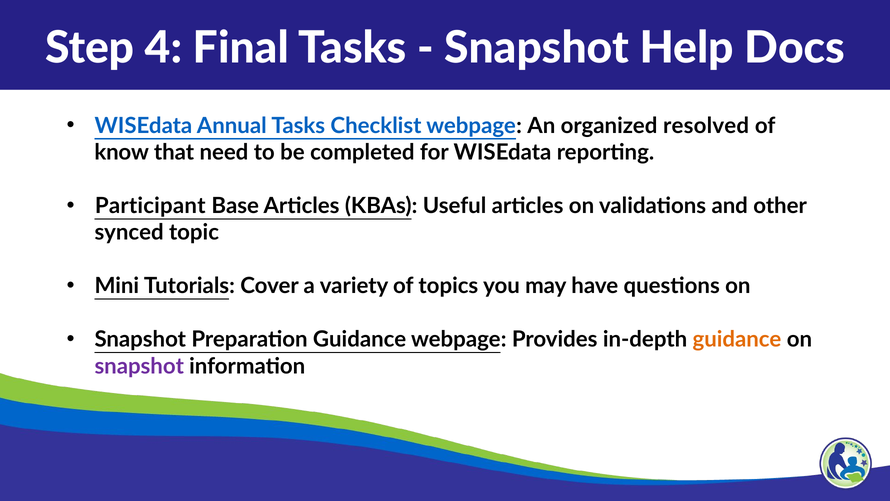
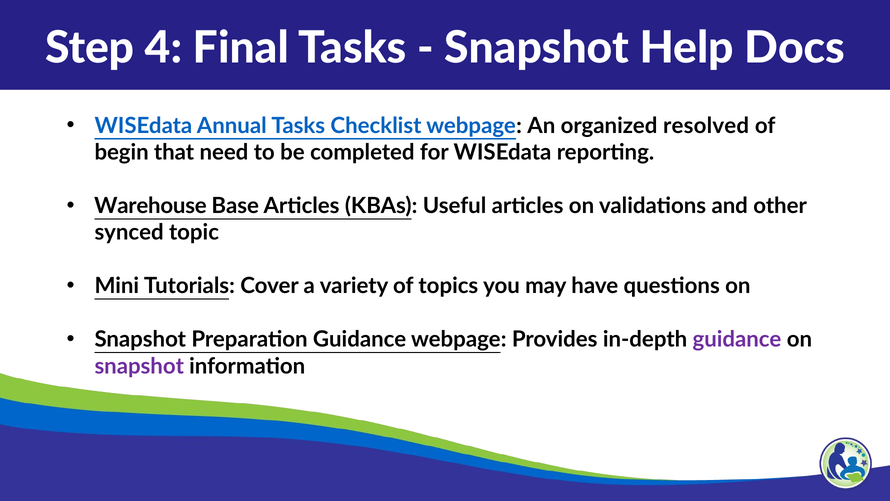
know: know -> begin (122, 152)
Participant: Participant -> Warehouse (150, 206)
guidance colour: orange -> purple (737, 339)
